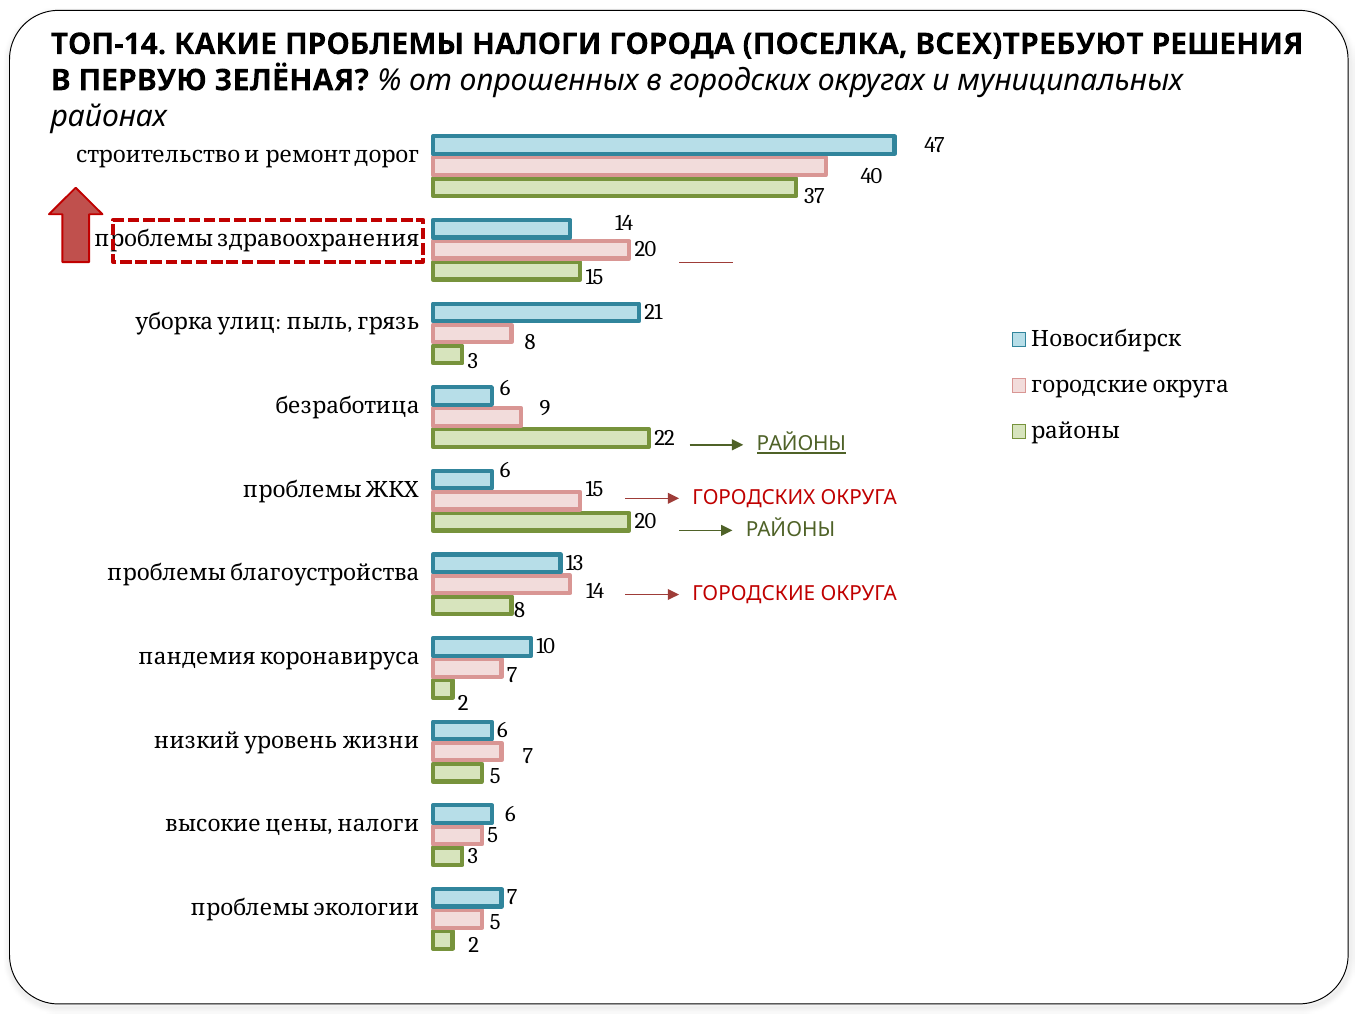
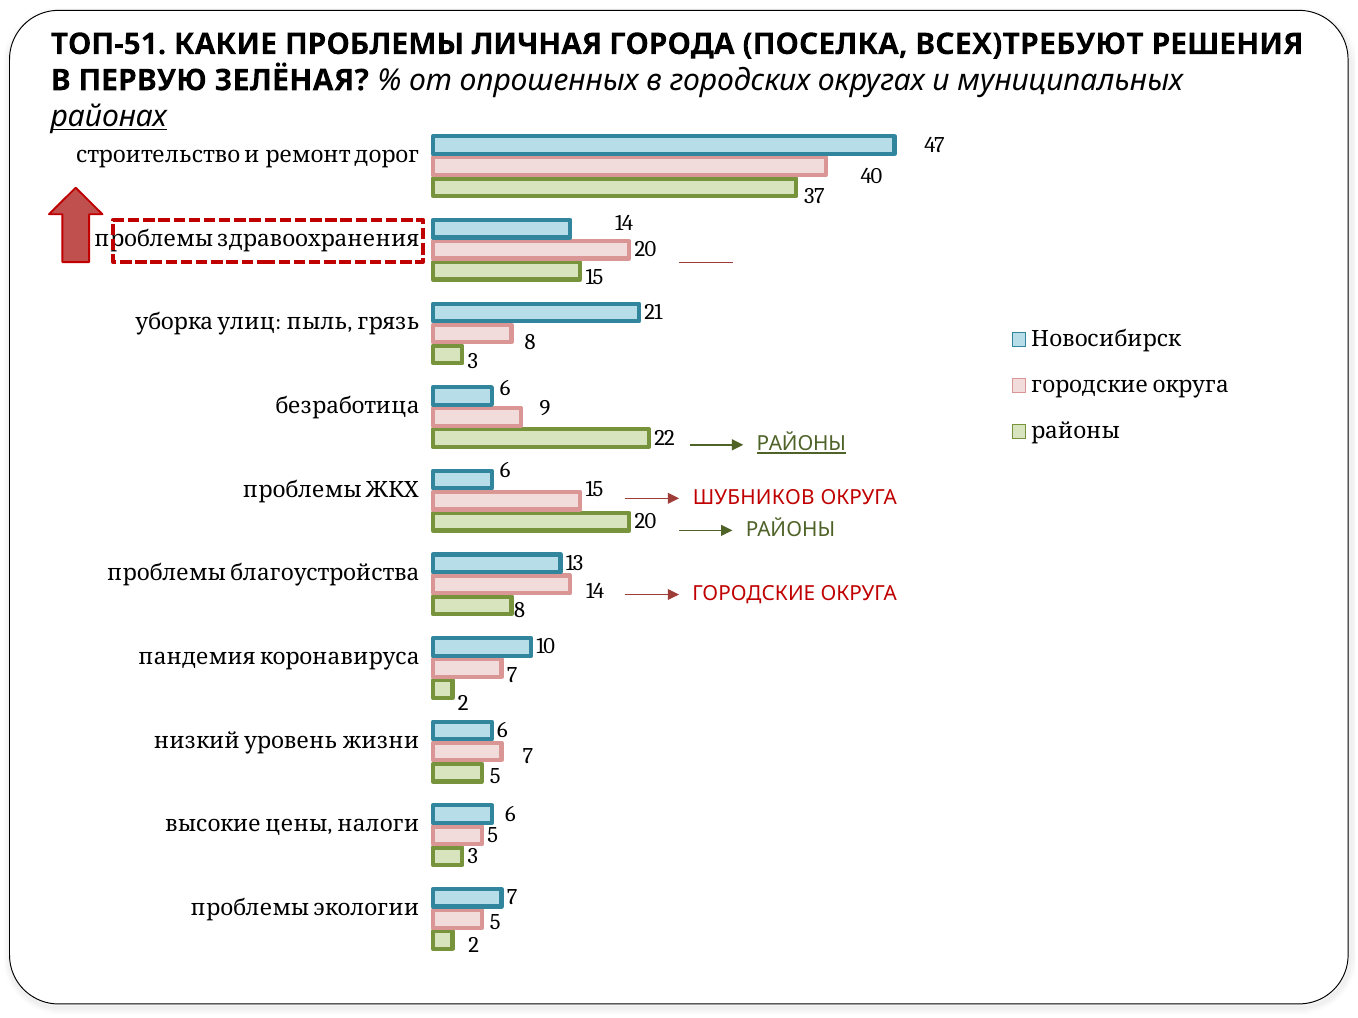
ТОП-14: ТОП-14 -> ТОП-51 (108, 44)
ПРОБЛЕМЫ НАЛОГИ: НАЛОГИ -> ЛИЧНАЯ (537, 44)
районах underline: none -> present (109, 117)
ГОРОДСКИХ: ГОРОДСКИХ -> ШУБНИКОВ (754, 498)
